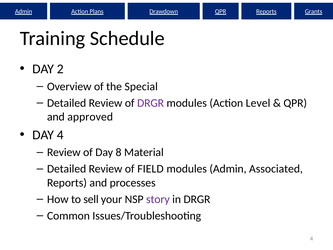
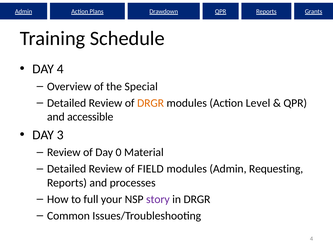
DAY 2: 2 -> 4 (60, 69)
DRGR colour: purple -> orange (151, 103)
approved: approved -> accessible (90, 117)
DAY 4: 4 -> 3 (60, 135)
8: 8 -> 0 (119, 152)
Associated: Associated -> Requesting (276, 169)
sell: sell -> full (91, 199)
